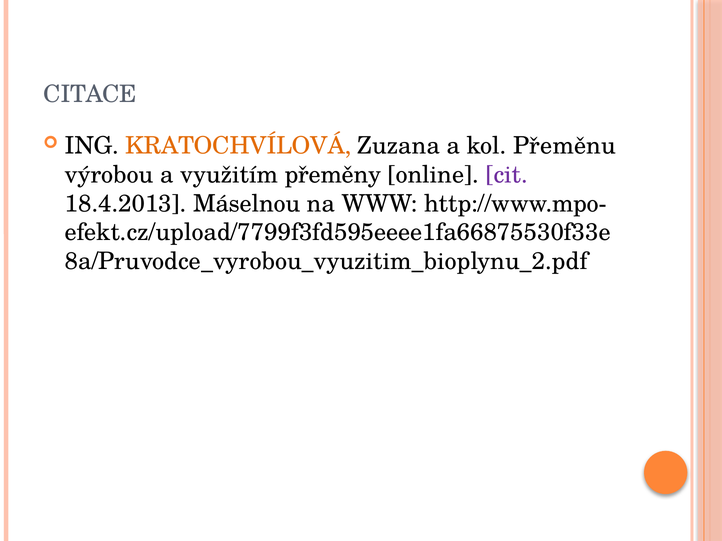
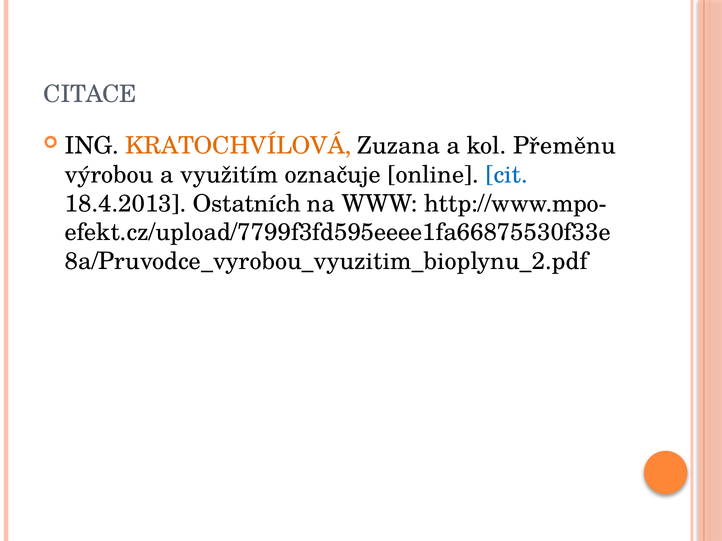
přeměny: přeměny -> označuje (333, 175)
cit colour: purple -> blue (507, 175)
Máselnou: Máselnou -> Ostatních (247, 204)
